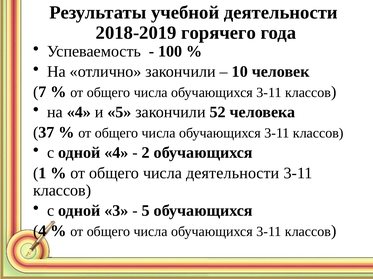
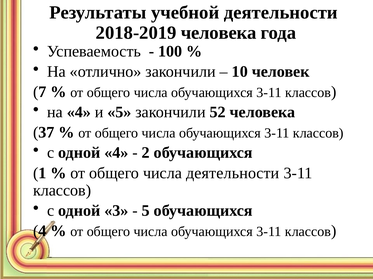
2018-2019 горячего: горячего -> человека (219, 33)
